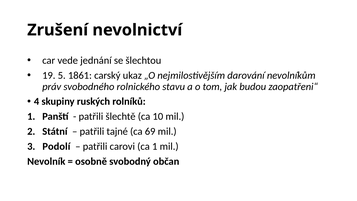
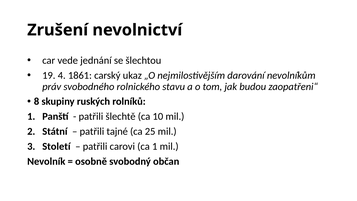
5: 5 -> 4 (62, 75)
4: 4 -> 8 (37, 101)
69: 69 -> 25 (150, 131)
Podolí: Podolí -> Století (56, 146)
